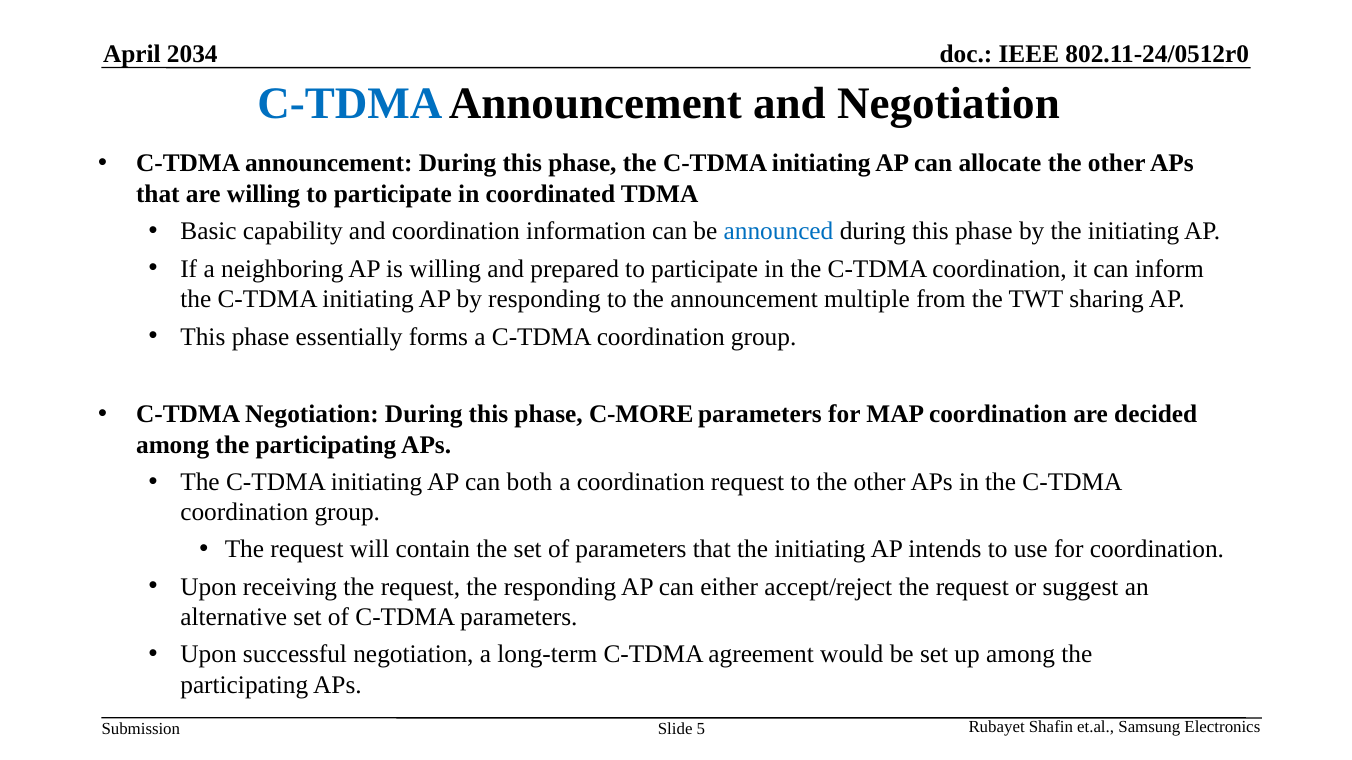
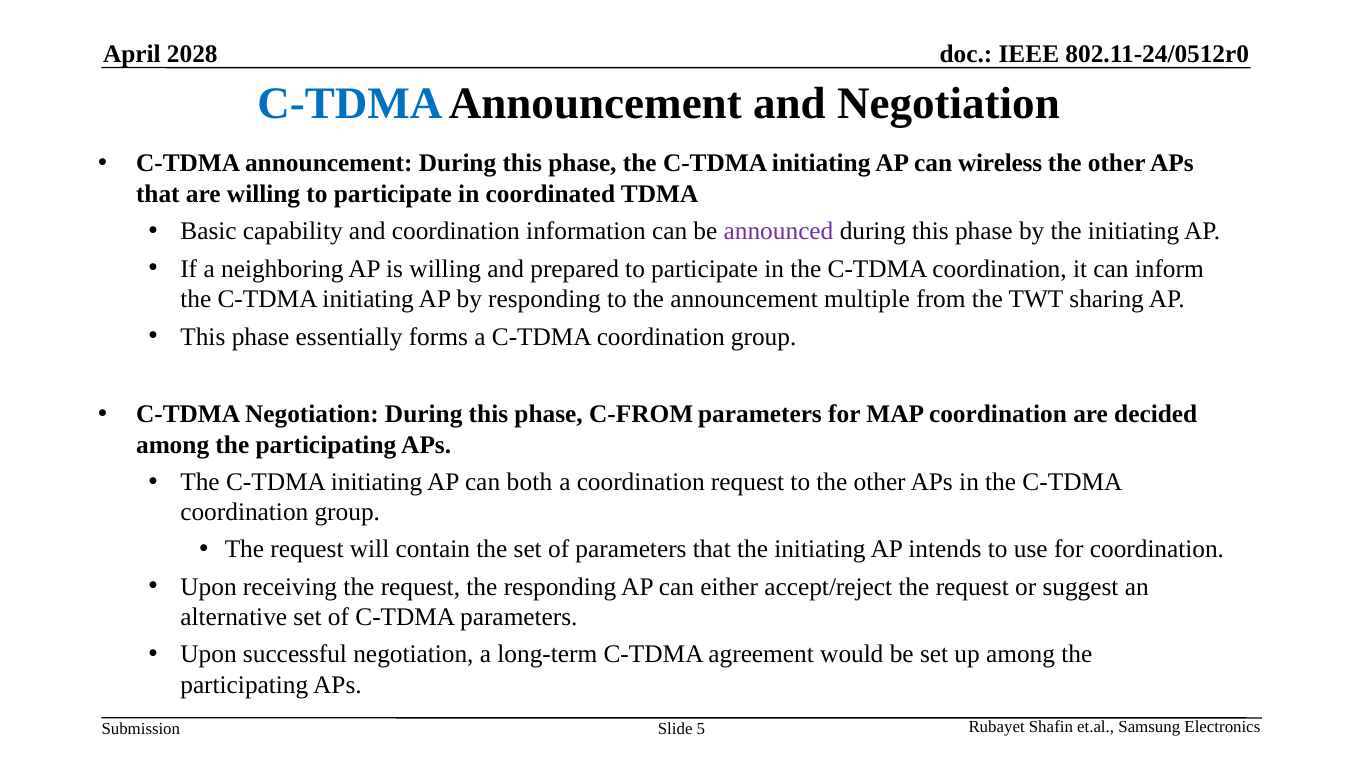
2034: 2034 -> 2028 (192, 54)
allocate: allocate -> wireless (1000, 164)
announced colour: blue -> purple (779, 232)
C-MORE: C-MORE -> C-FROM (641, 415)
